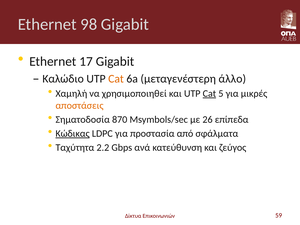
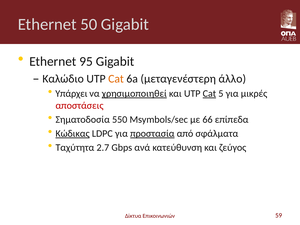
98: 98 -> 50 (89, 24)
17: 17 -> 95 (86, 62)
Χαμηλή: Χαμηλή -> Υπάρχει (71, 94)
χρησιμοποιηθεί underline: none -> present (134, 94)
αποστάσεις colour: orange -> red (80, 106)
870: 870 -> 550 (120, 120)
26: 26 -> 66 (208, 120)
προστασία underline: none -> present (152, 134)
2.2: 2.2 -> 2.7 (103, 148)
